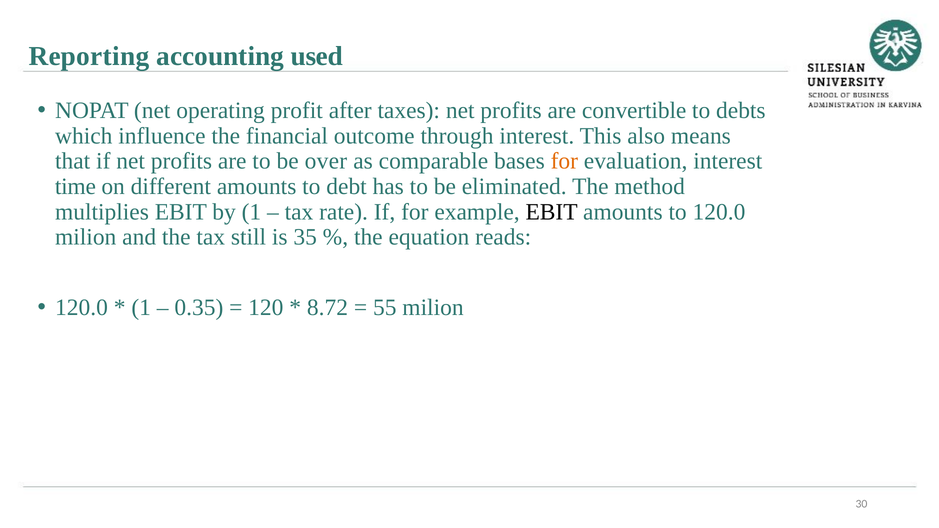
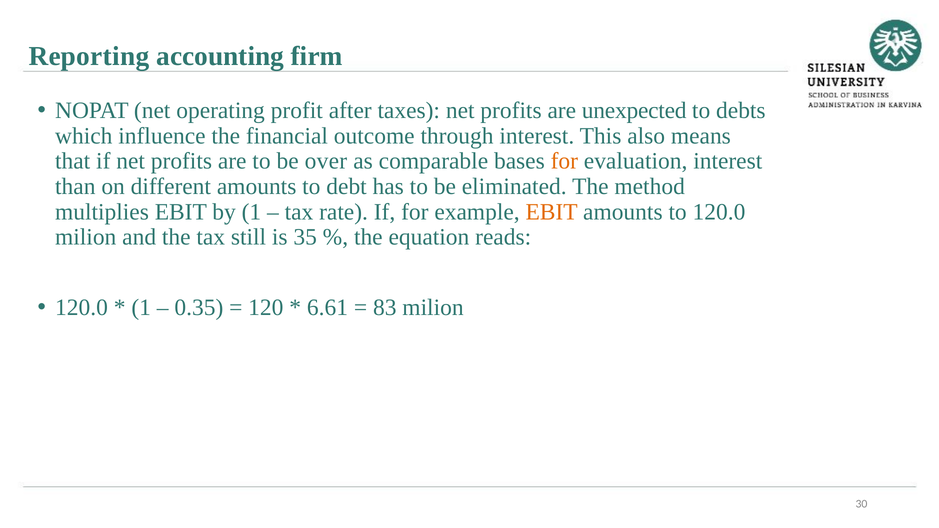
used: used -> firm (317, 56)
convertible: convertible -> unexpected (634, 111)
time: time -> than (75, 187)
EBIT colour: black -> orange (552, 212)
8.72: 8.72 -> 6.61 (327, 307)
55: 55 -> 83 (385, 307)
